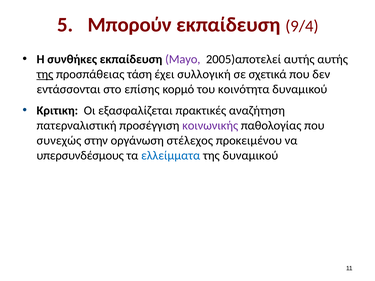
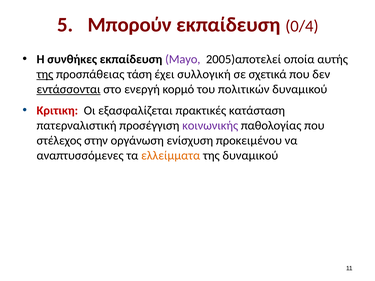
9/4: 9/4 -> 0/4 (302, 26)
2005)αποτελεί αυτής: αυτής -> οποία (299, 59)
εντάσσονται underline: none -> present (69, 89)
επίσης: επίσης -> ενεργή (142, 89)
κοινότητα: κοινότητα -> πολιτικών (244, 89)
Κριτικη colour: black -> red (57, 111)
αναζήτηση: αναζήτηση -> κατάσταση (257, 111)
συνεχώς: συνεχώς -> στέλεχος (59, 141)
στέλεχος: στέλεχος -> ενίσχυση (190, 141)
υπερσυνδέσμους: υπερσυνδέσμους -> αναπτυσσόμενες (80, 156)
ελλείμματα colour: blue -> orange (171, 156)
